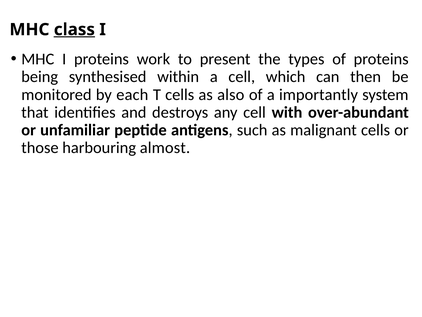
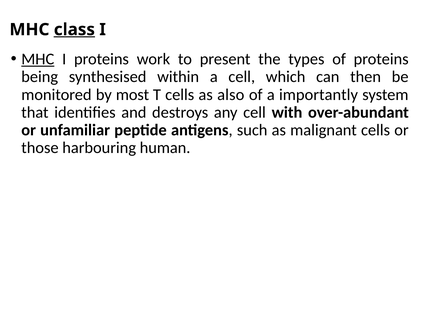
MHC underline: none -> present (38, 59)
each: each -> most (132, 94)
almost: almost -> human (165, 148)
